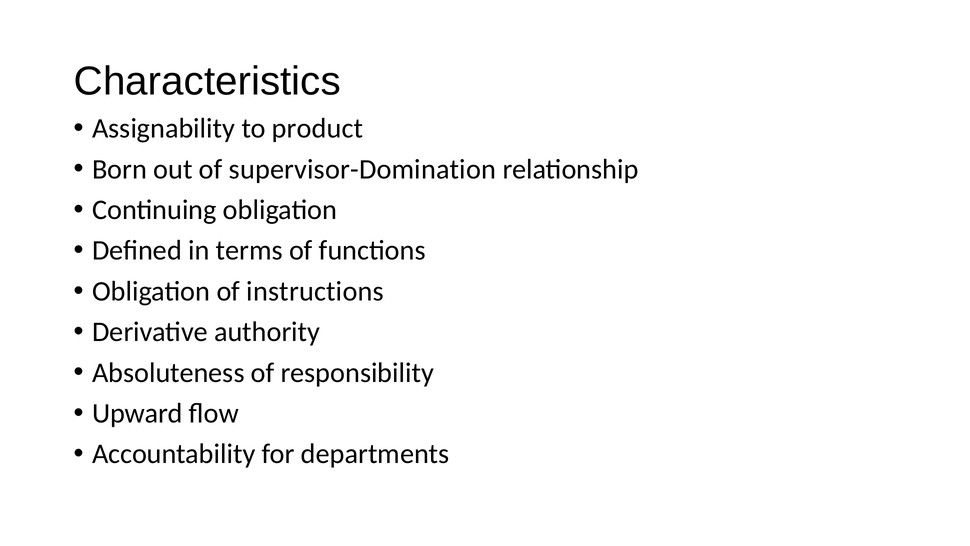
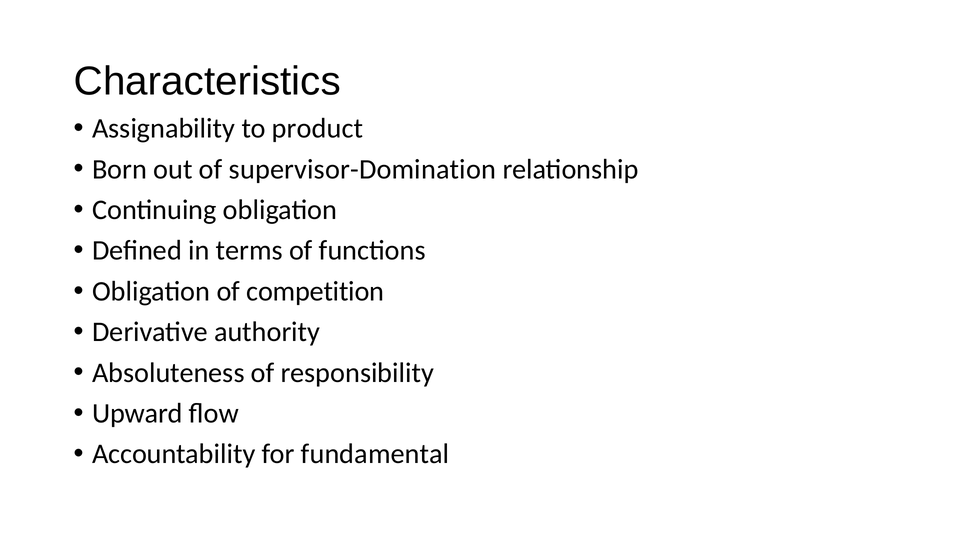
instructions: instructions -> competition (315, 291)
departments: departments -> fundamental (375, 454)
